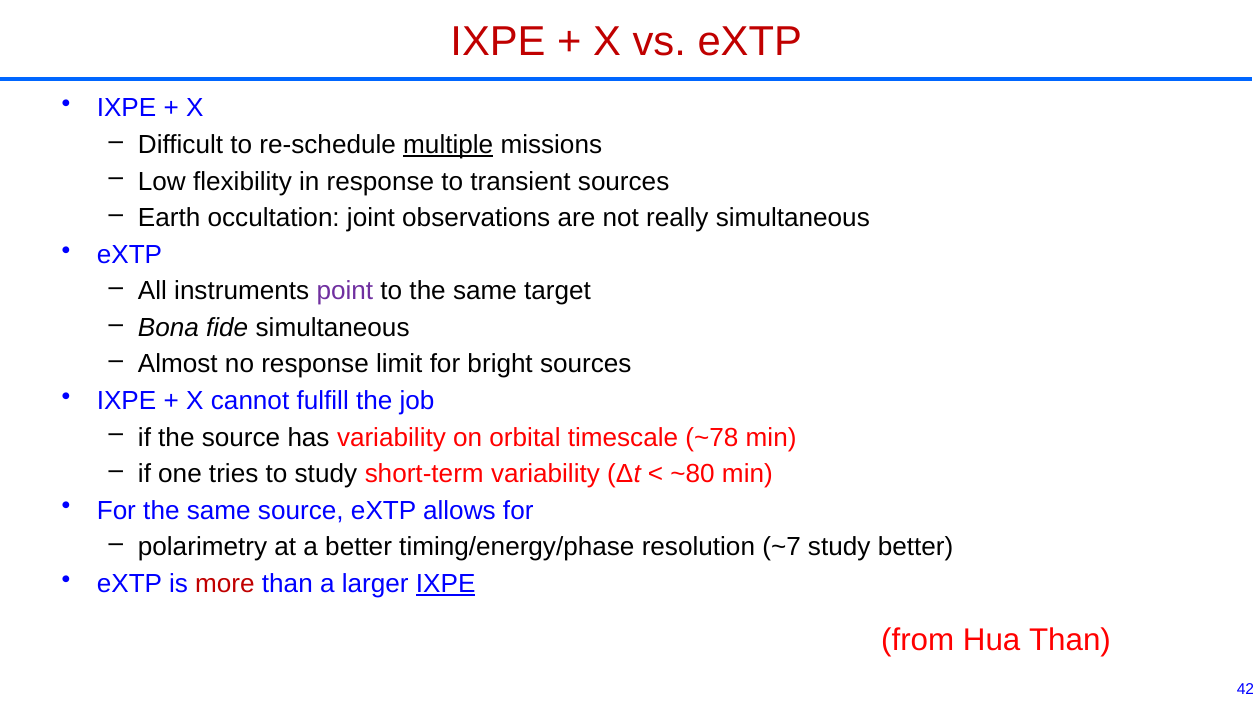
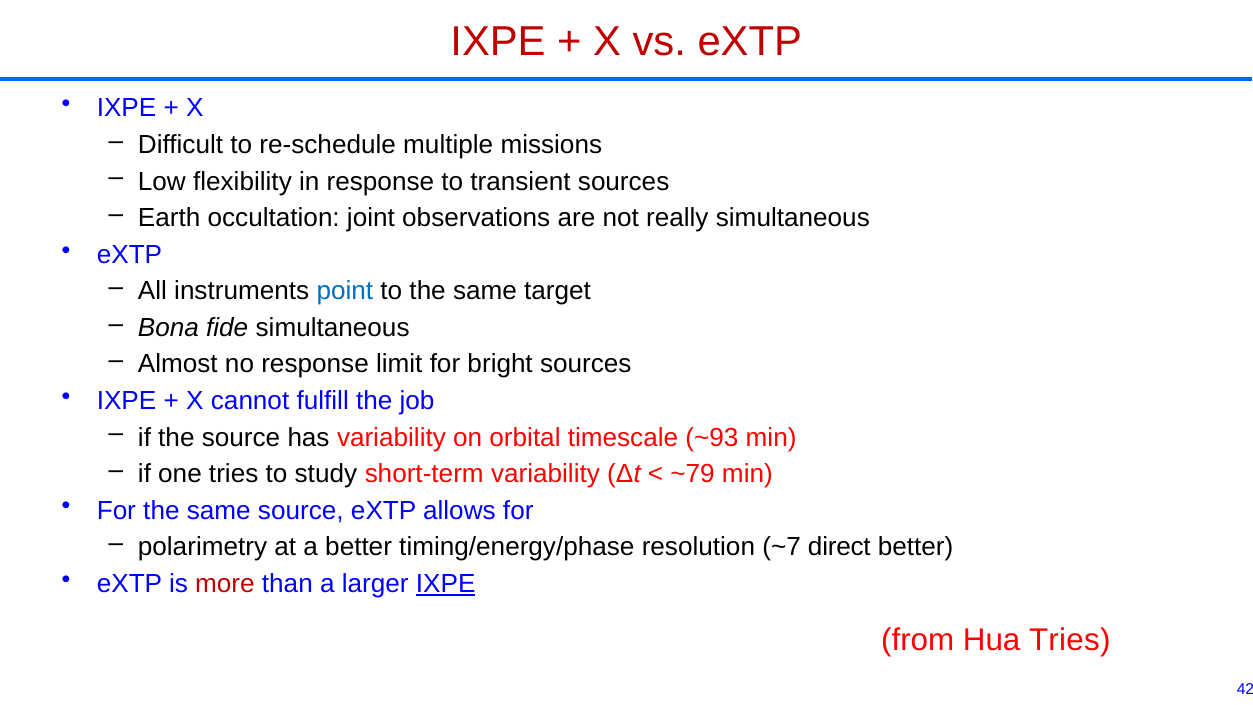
multiple underline: present -> none (448, 145)
point colour: purple -> blue (345, 291)
~78: ~78 -> ~93 (712, 437)
~80: ~80 -> ~79 (693, 474)
~7 study: study -> direct (839, 547)
Hua Than: Than -> Tries (1070, 640)
